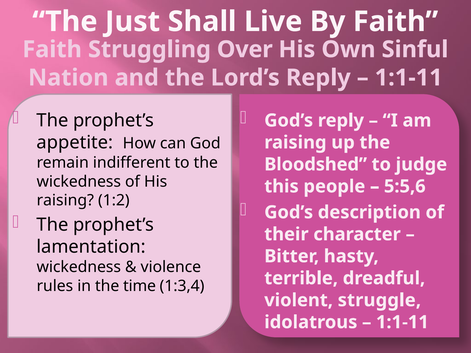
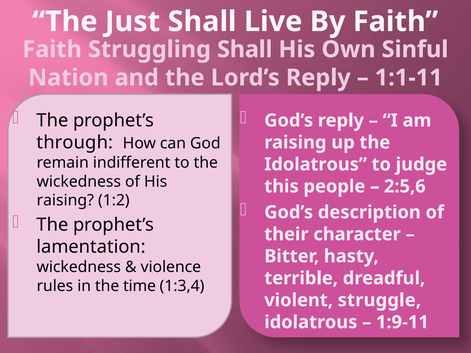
Struggling Over: Over -> Shall (245, 49)
appetite: appetite -> through (75, 143)
Bloodshed: Bloodshed -> Idolatrous (316, 165)
5:5,6: 5:5,6 -> 2:5,6 (405, 187)
1:1-11: 1:1-11 -> 1:9-11 (402, 322)
